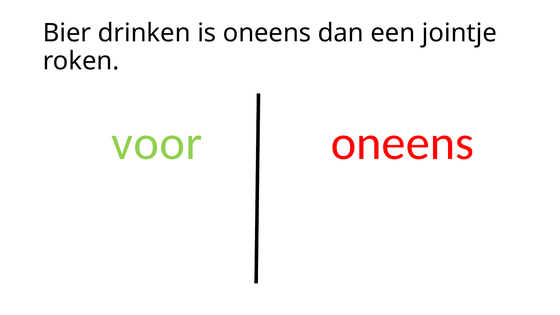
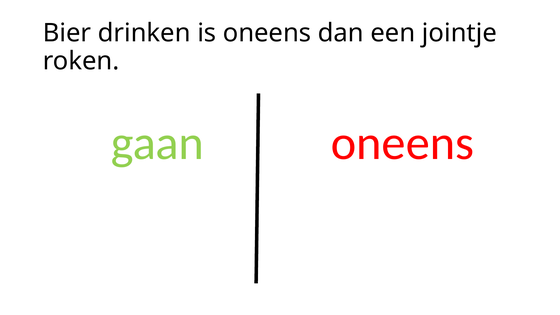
voor: voor -> gaan (157, 143)
